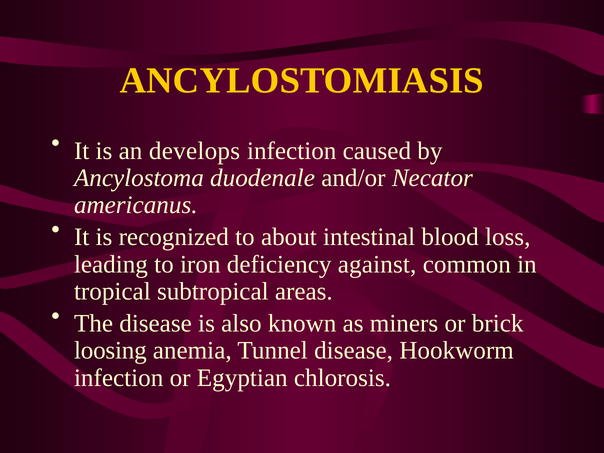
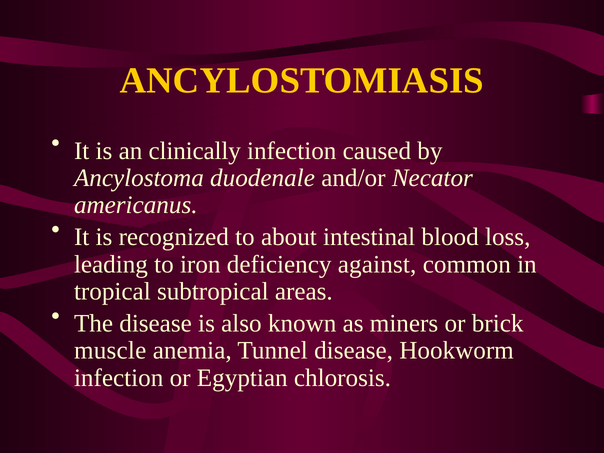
develops: develops -> clinically (195, 151)
loosing: loosing -> muscle (110, 351)
